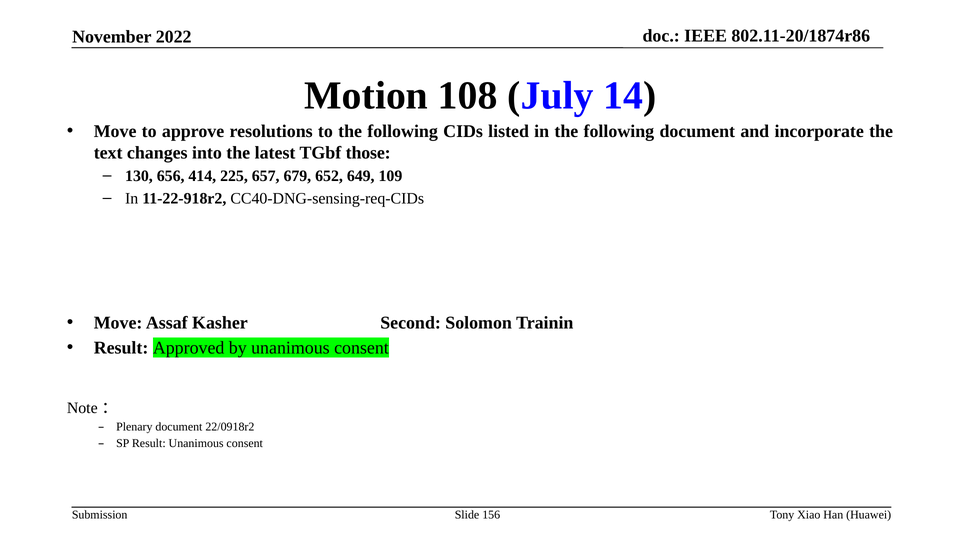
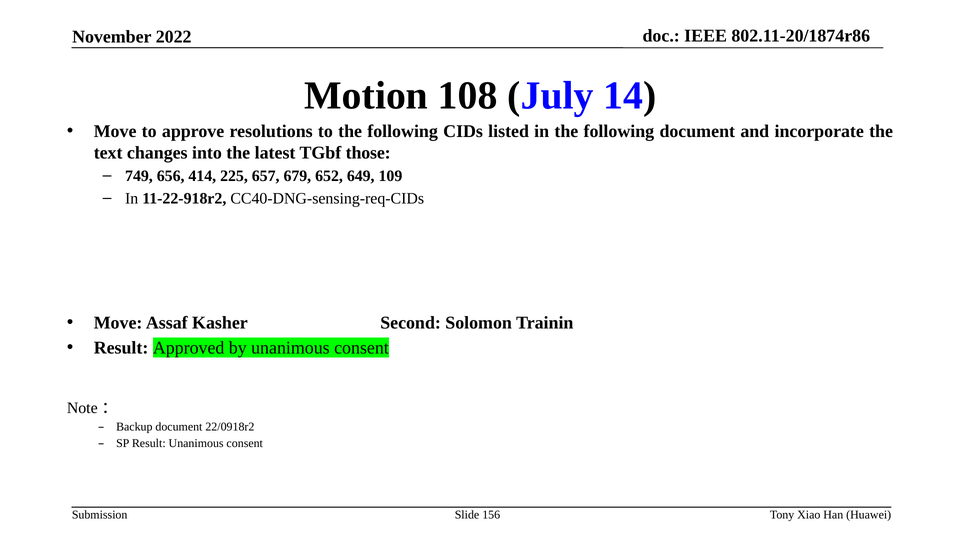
130: 130 -> 749 (139, 176)
Plenary: Plenary -> Backup (134, 427)
